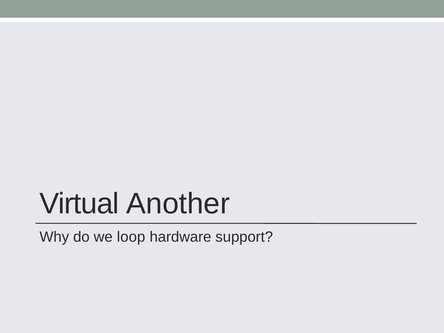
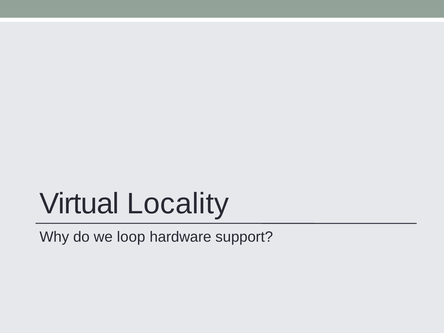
Another: Another -> Locality (178, 204)
